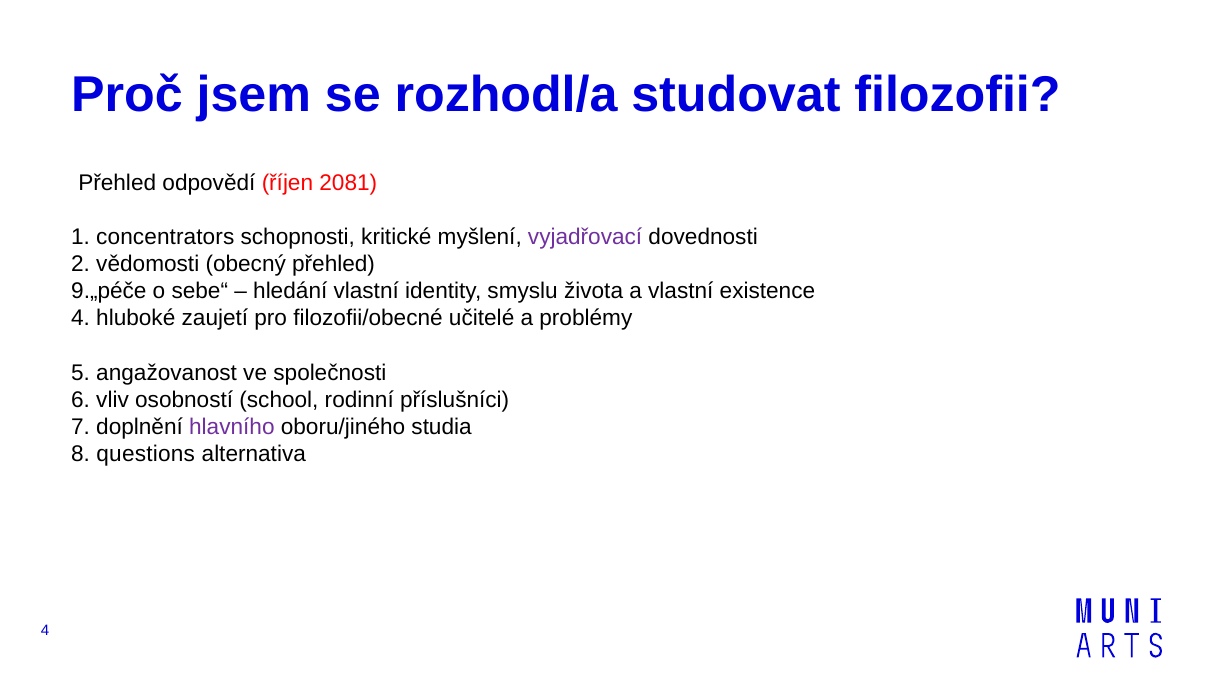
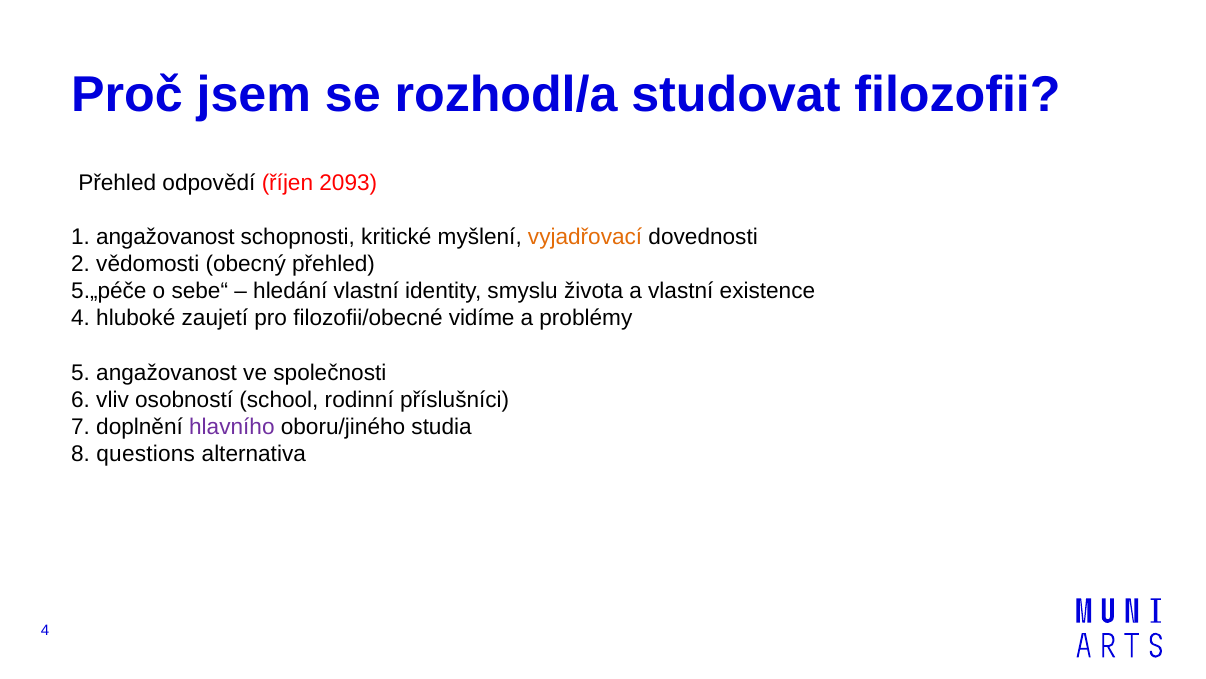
2081: 2081 -> 2093 (348, 183)
1 concentrators: concentrators -> angažovanost (165, 237)
vyjadřovací colour: purple -> orange (585, 237)
9.„péče: 9.„péče -> 5.„péče (109, 291)
učitelé: učitelé -> vidíme (482, 318)
